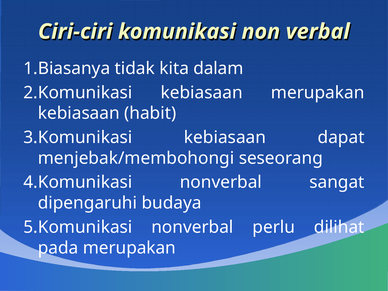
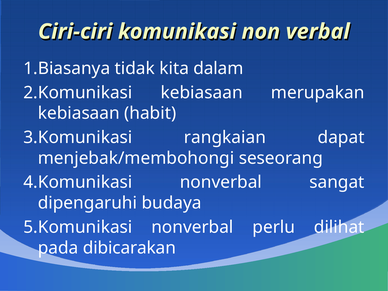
kebiasaan: kebiasaan -> rangkaian (225, 137)
pada merupakan: merupakan -> dibicarakan (129, 248)
